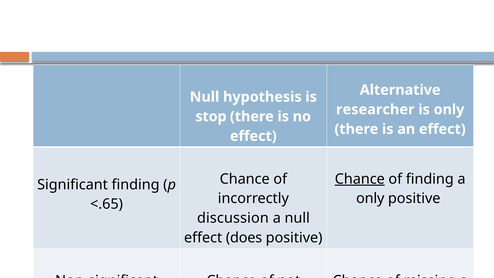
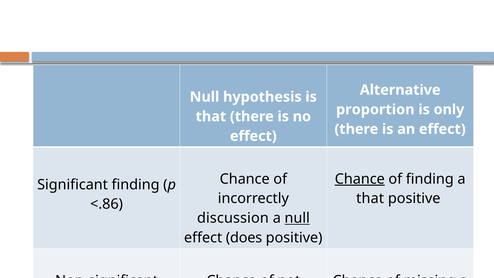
researcher: researcher -> proportion (375, 109)
stop: stop -> that (211, 116)
only: only -> that (370, 198)
<.65: <.65 -> <.86 (107, 204)
null underline: none -> present (297, 218)
